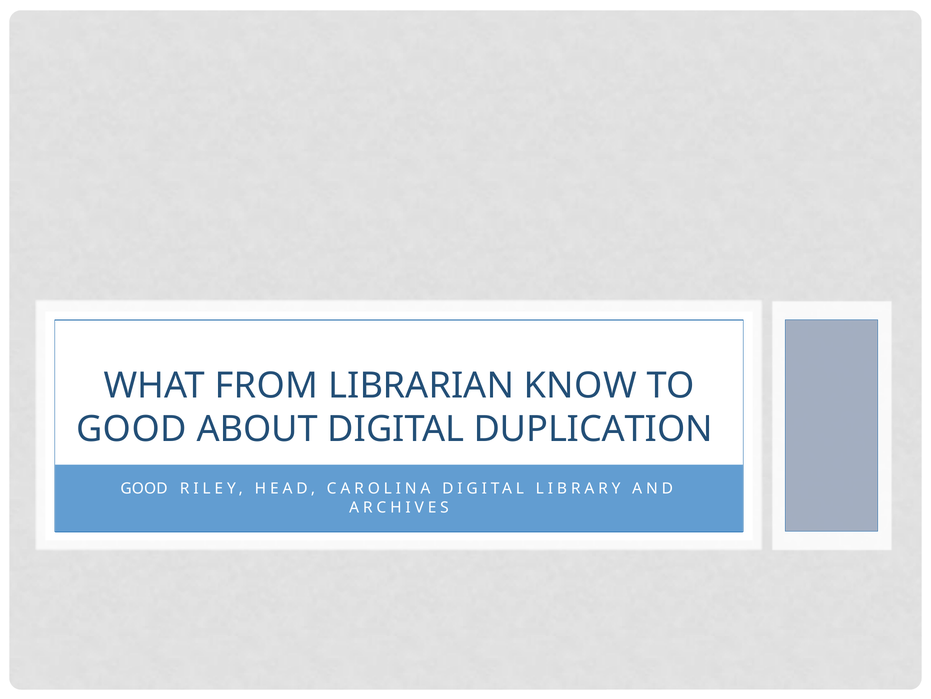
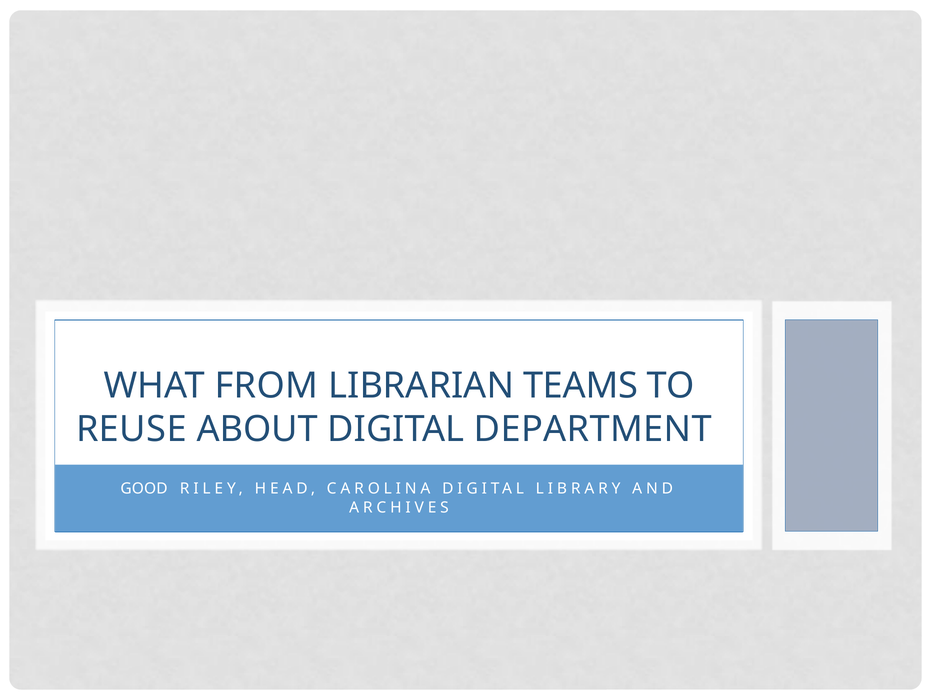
KNOW: KNOW -> TEAMS (581, 385)
GOOD: GOOD -> REUSE (131, 429)
DUPLICATION: DUPLICATION -> DEPARTMENT (593, 429)
